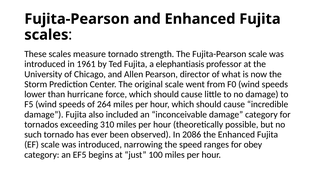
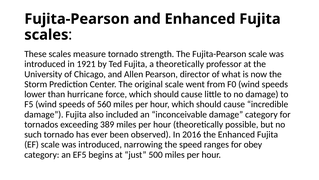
1961: 1961 -> 1921 (86, 64)
a elephantiasis: elephantiasis -> theoretically (180, 64)
264: 264 -> 560 (104, 104)
310: 310 -> 389 (107, 124)
2086: 2086 -> 2016 (192, 134)
100: 100 -> 500 (156, 154)
